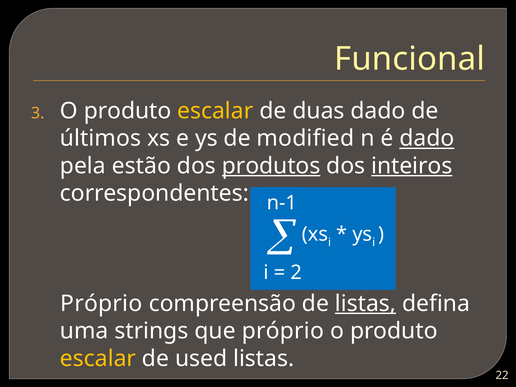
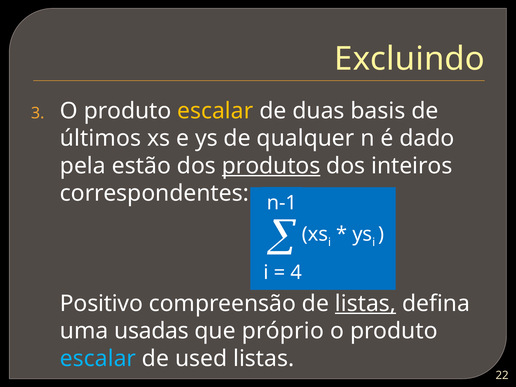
Funcional: Funcional -> Excluindo (410, 59)
duas dado: dado -> basis (378, 111)
modified: modified -> qualquer (306, 138)
dado underline: present -> none (427, 138)
inteiros underline: present -> none (412, 166)
2: 2 -> 4 (296, 272)
Próprio: Próprio -> Positivo (101, 304)
strings: strings -> usadas (152, 331)
escalar colour: yellow -> light blue (98, 359)
